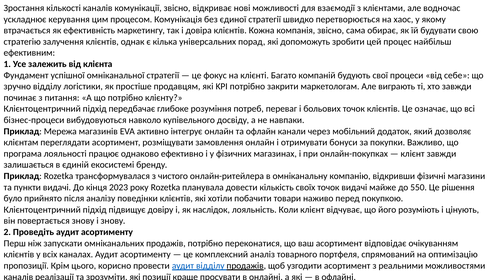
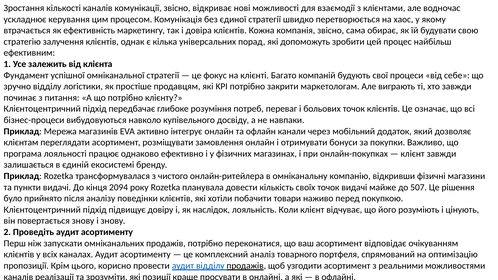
2023: 2023 -> 2094 (119, 187)
550: 550 -> 507 (419, 187)
